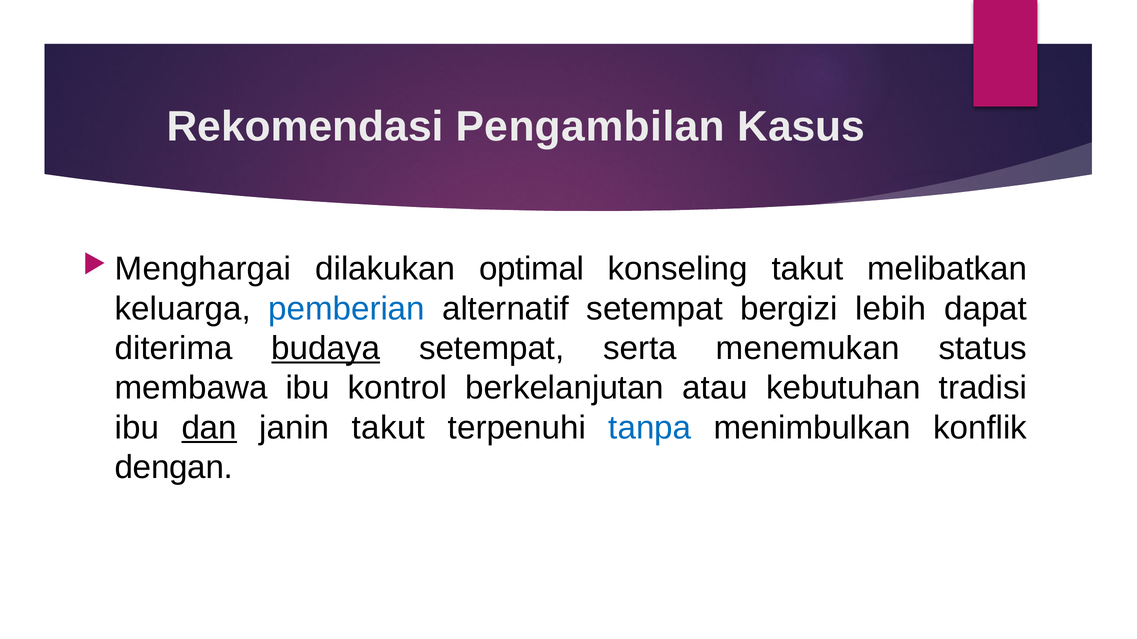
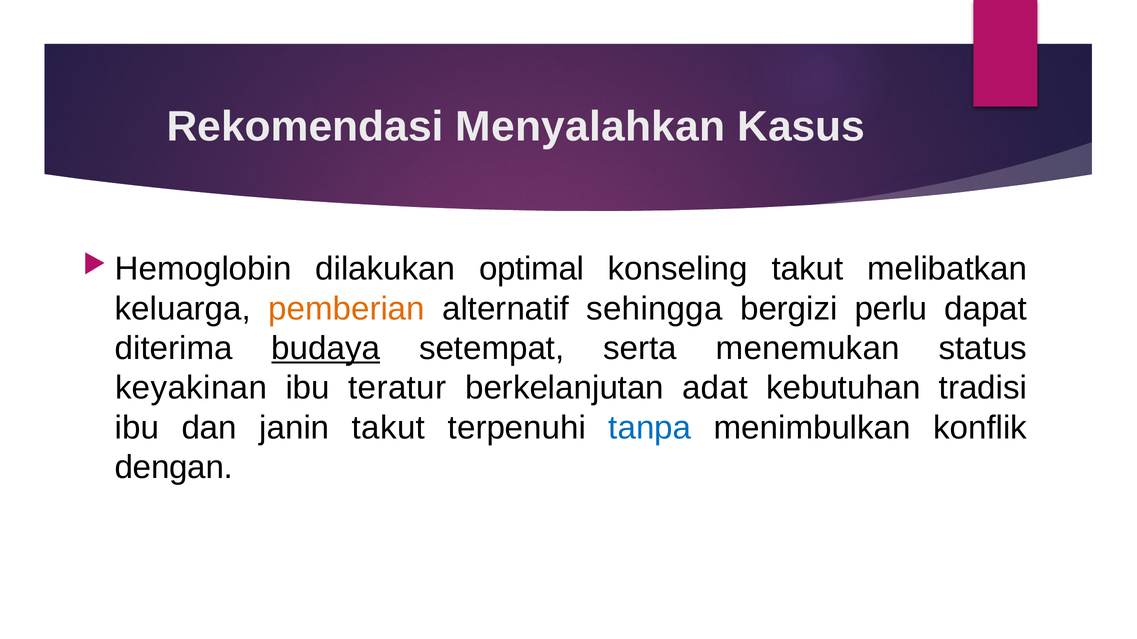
Pengambilan: Pengambilan -> Menyalahkan (590, 127)
Menghargai: Menghargai -> Hemoglobin (203, 269)
pemberian colour: blue -> orange (347, 309)
alternatif setempat: setempat -> sehingga (654, 309)
lebih: lebih -> perlu (891, 309)
membawa: membawa -> keyakinan (191, 388)
kontrol: kontrol -> teratur (397, 388)
atau: atau -> adat (715, 388)
dan underline: present -> none (209, 428)
